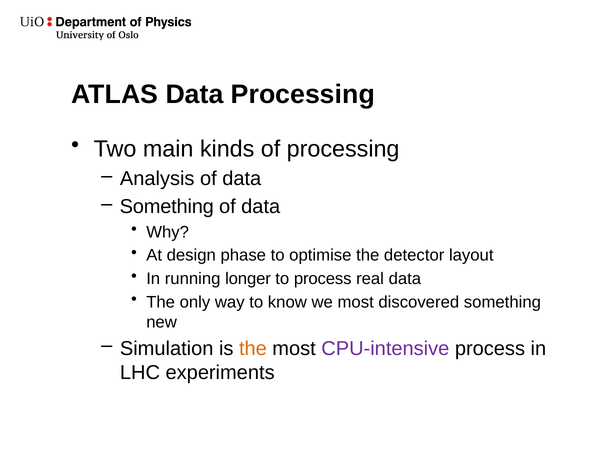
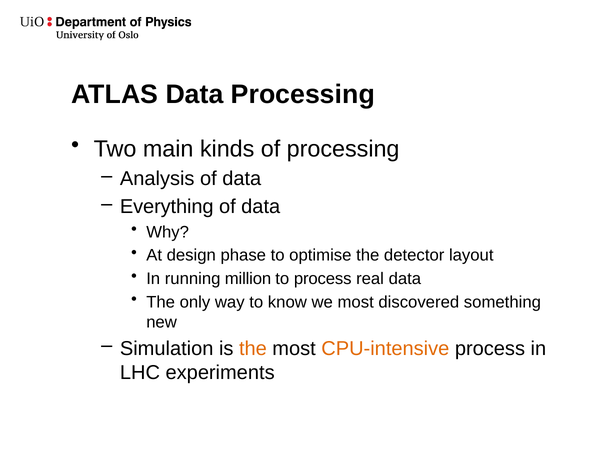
Something: Something -> Everything (167, 207)
longer: longer -> million (248, 279)
CPU-intensive colour: purple -> orange (385, 348)
